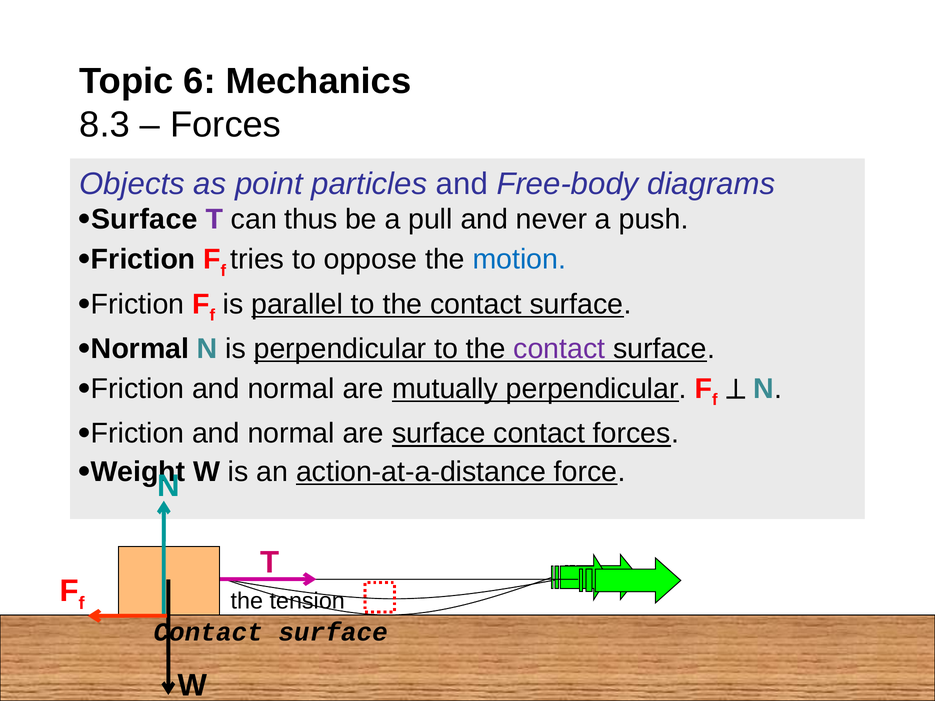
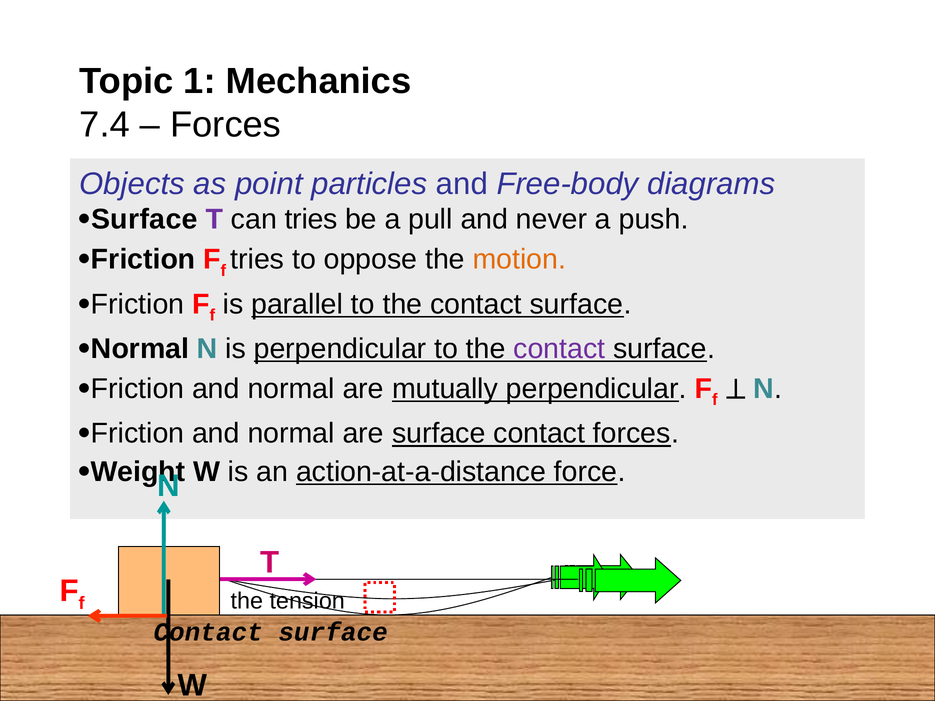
6: 6 -> 1 (200, 81)
8.3: 8.3 -> 7.4 (105, 125)
can thus: thus -> tries (311, 220)
motion colour: blue -> orange (519, 260)
